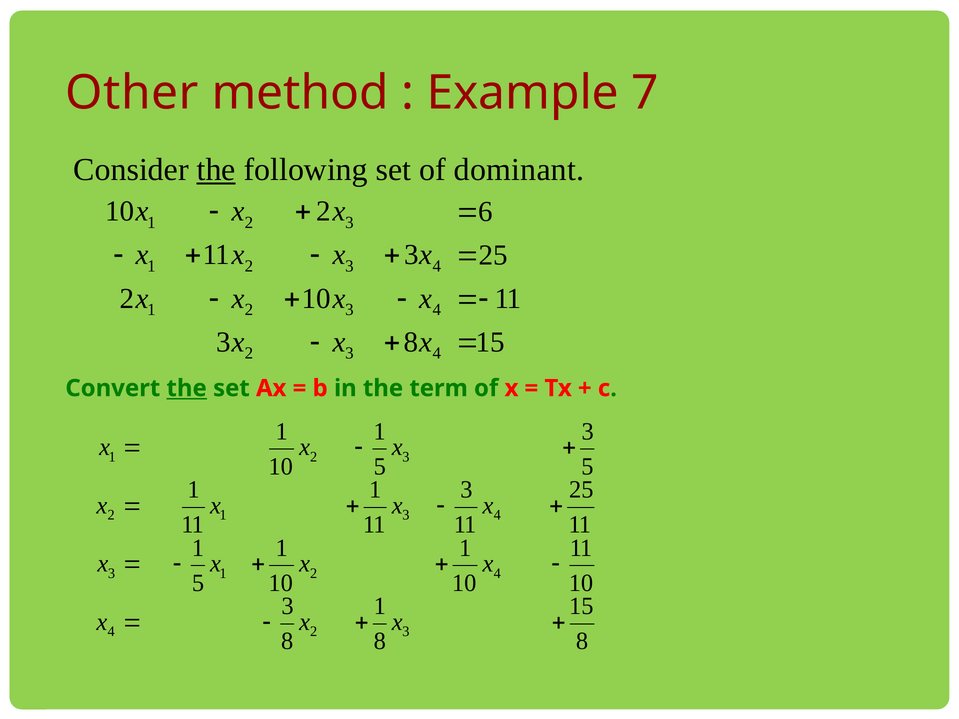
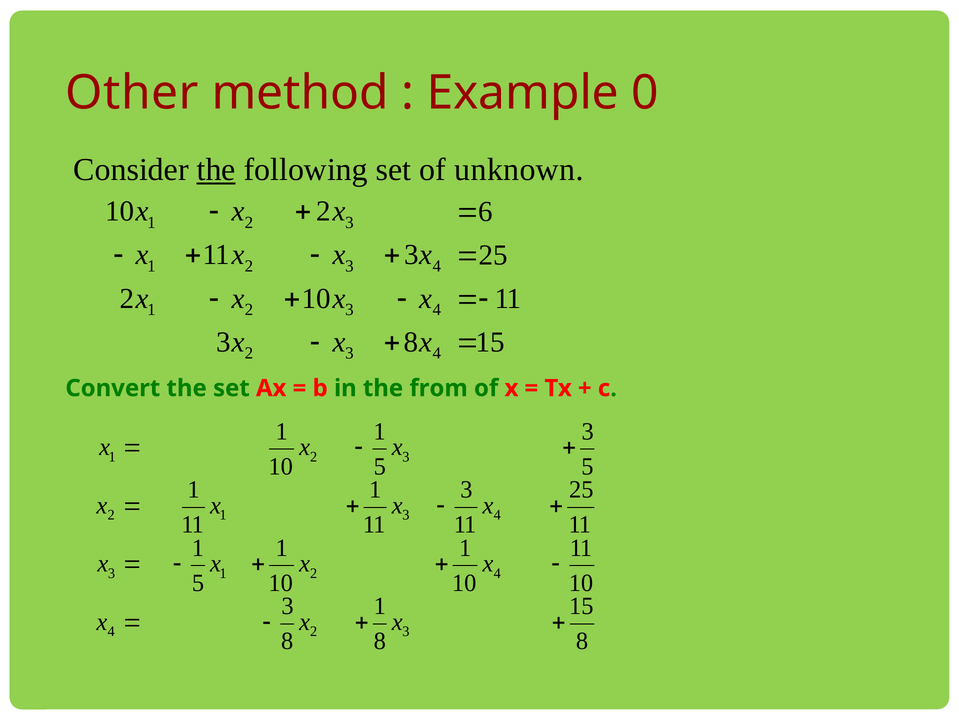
7: 7 -> 0 (645, 93)
dominant: dominant -> unknown (519, 170)
the underline: present -> none (187, 388)
term: term -> from (439, 388)
